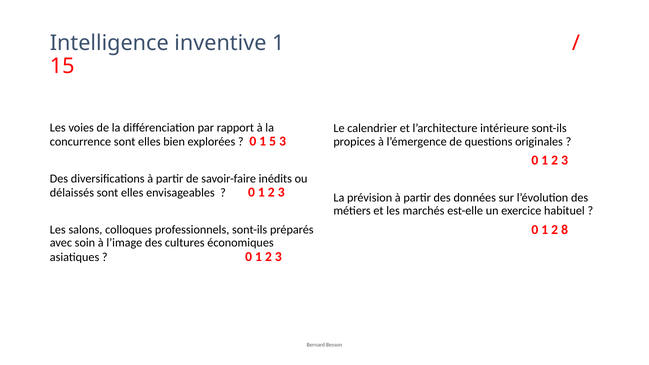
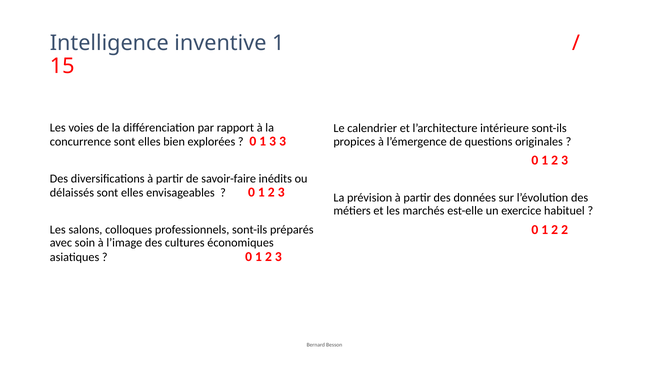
1 5: 5 -> 3 (273, 141)
2 8: 8 -> 2 (565, 230)
